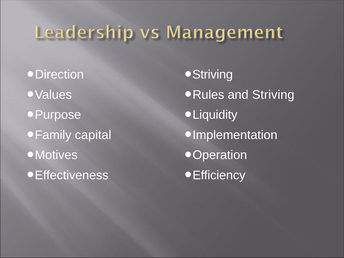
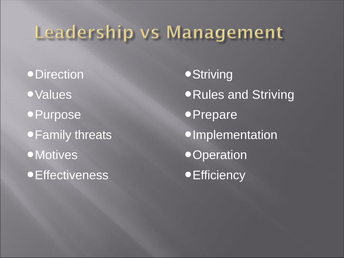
Liquidity: Liquidity -> Prepare (215, 115)
capital: capital -> threats (93, 135)
